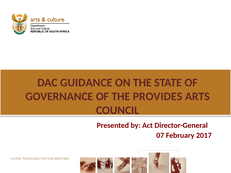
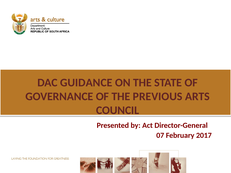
PROVIDES: PROVIDES -> PREVIOUS (158, 97)
